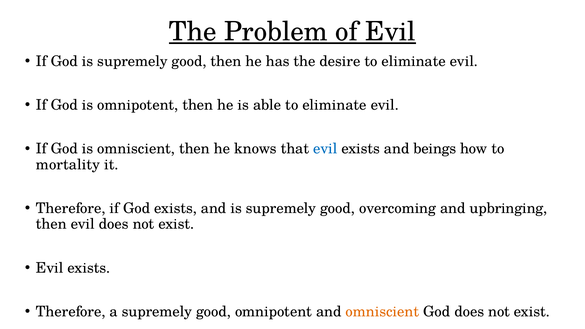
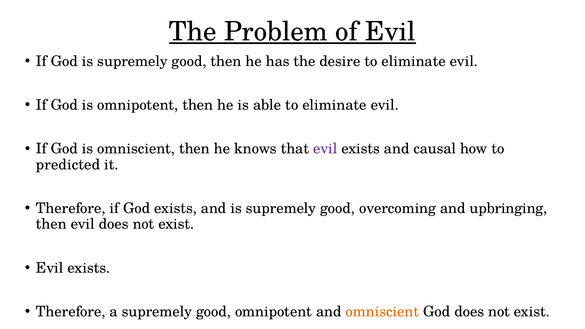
evil colour: blue -> purple (325, 149)
beings: beings -> causal (435, 149)
mortality: mortality -> predicted (68, 165)
